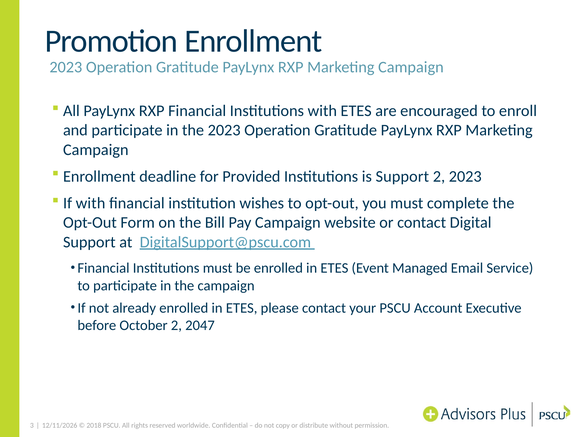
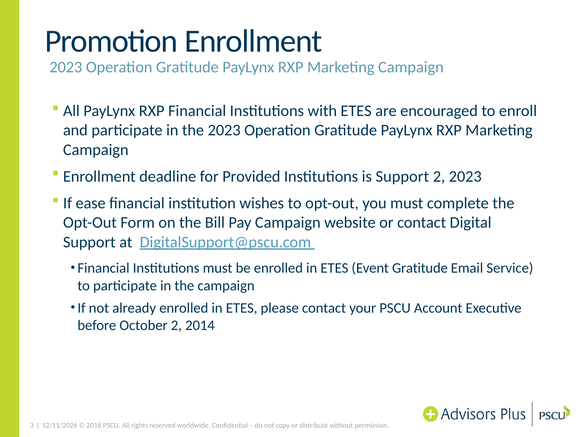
If with: with -> ease (91, 203)
Event Managed: Managed -> Gratitude (420, 268)
2047: 2047 -> 2014 (200, 326)
